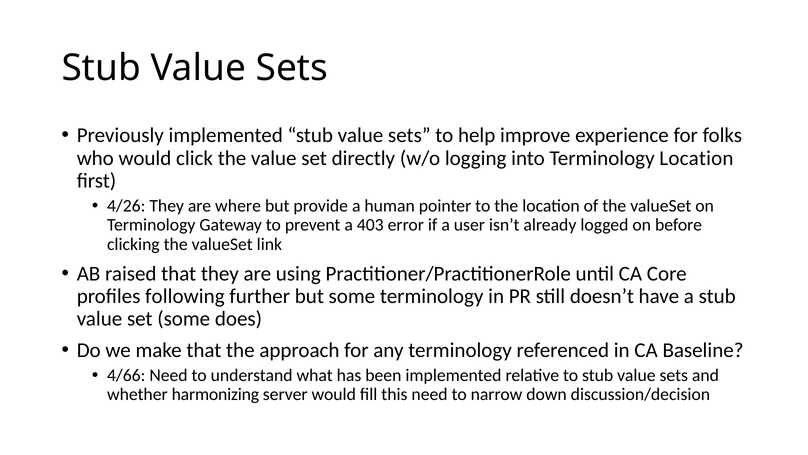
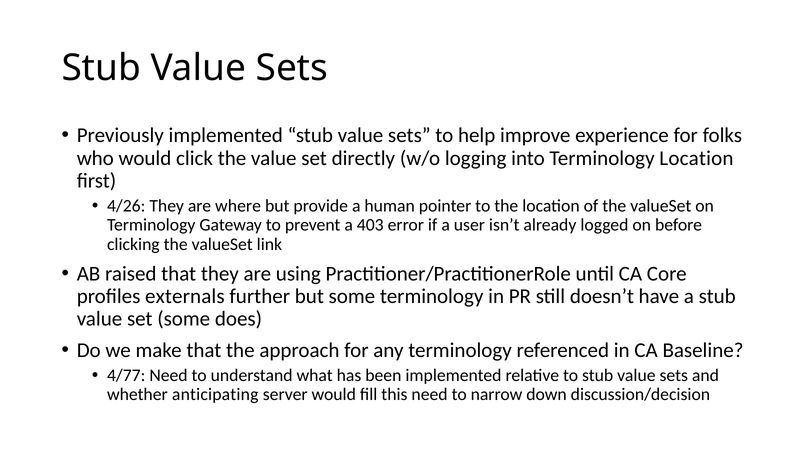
following: following -> externals (185, 296)
4/66: 4/66 -> 4/77 (126, 375)
harmonizing: harmonizing -> anticipating (215, 394)
